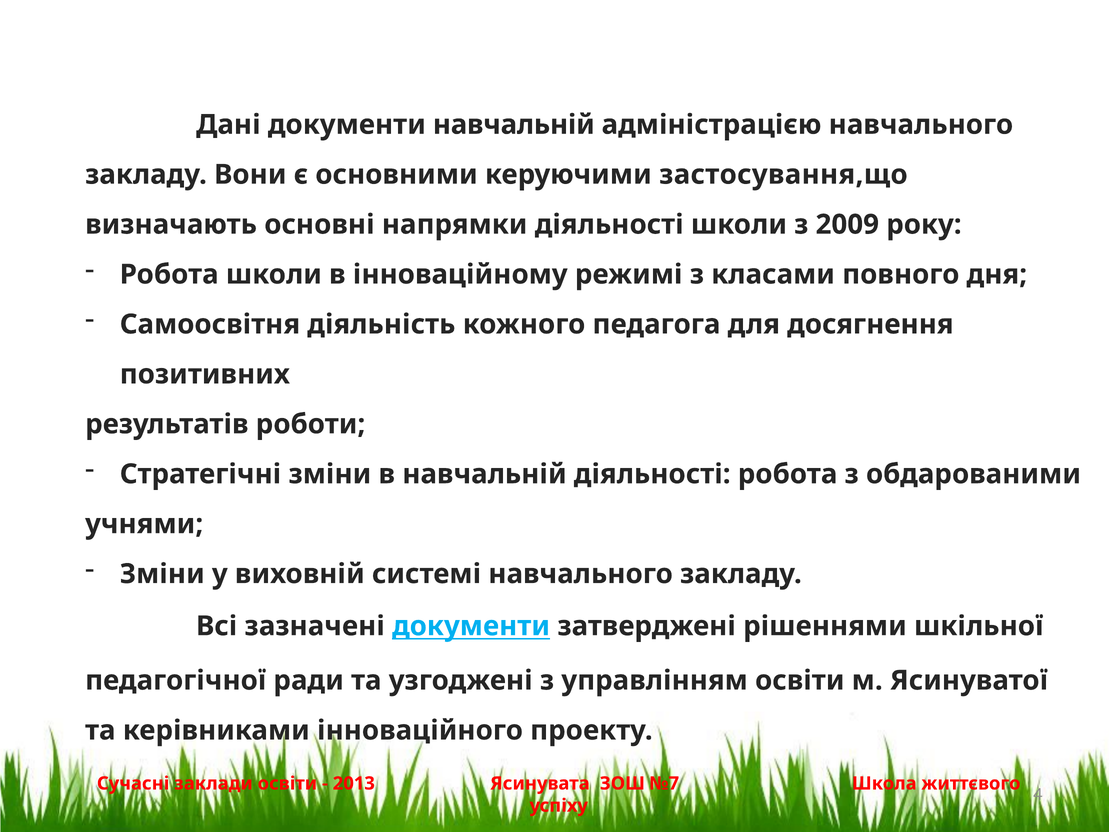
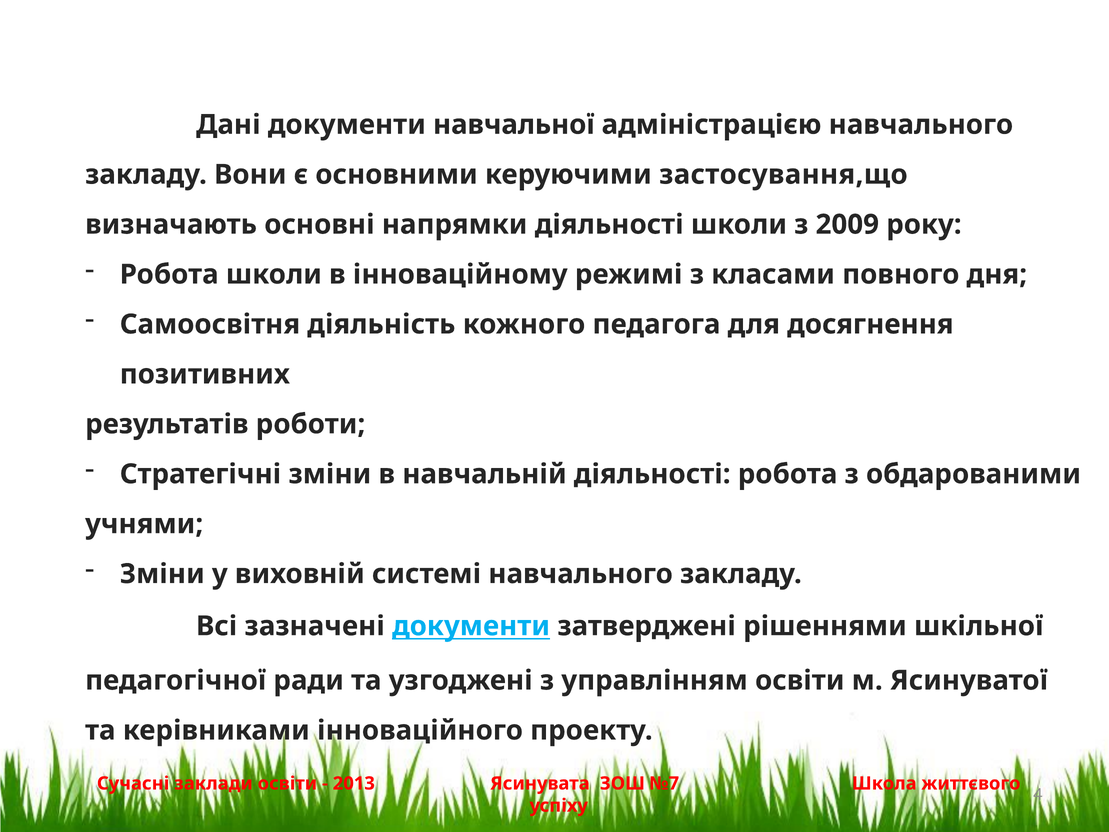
документи навчальній: навчальній -> навчальної (514, 125)
